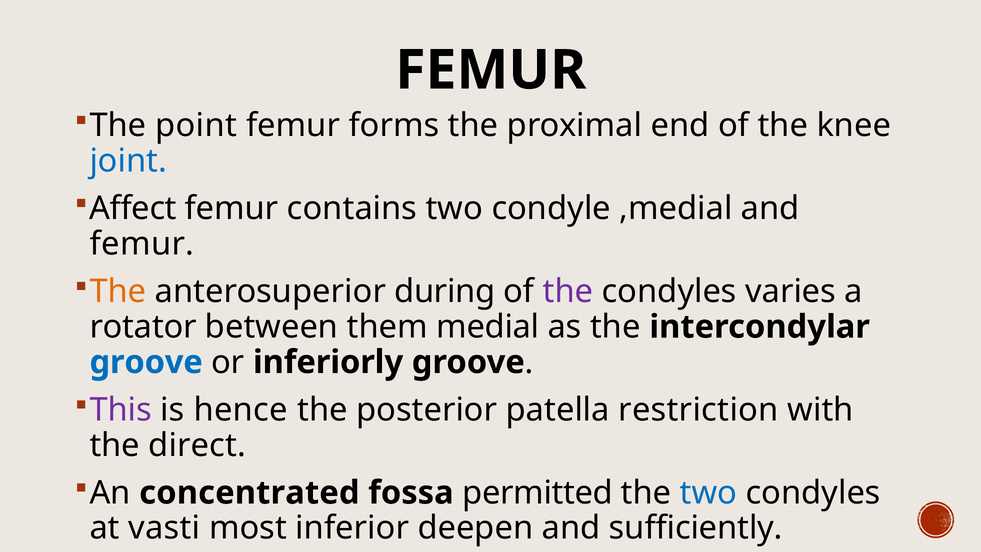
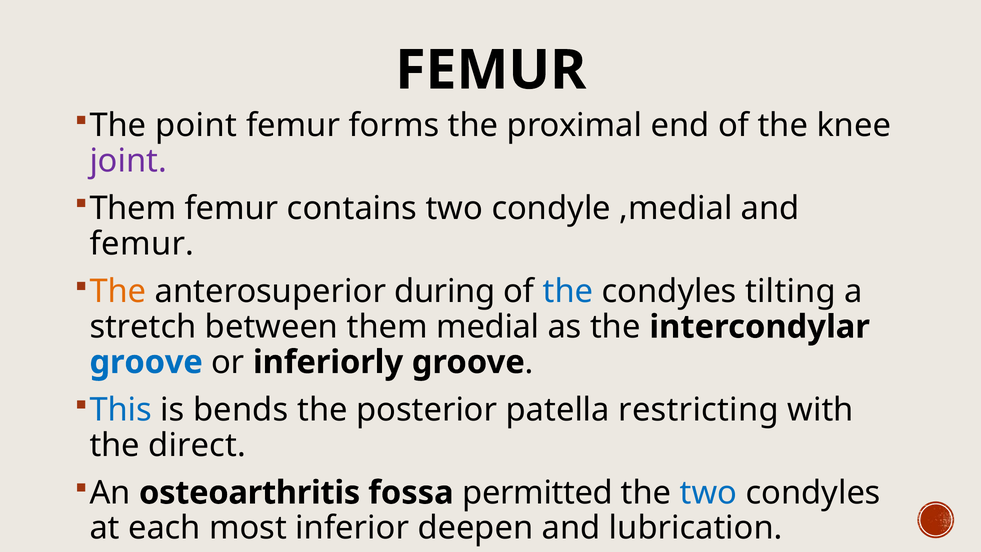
joint colour: blue -> purple (128, 161)
Affect: Affect -> Them (133, 209)
the colour: purple -> blue (568, 291)
varies: varies -> tilting (791, 291)
rotator: rotator -> stretch (143, 327)
This colour: purple -> blue (121, 410)
hence: hence -> bends (241, 410)
restriction: restriction -> restricting (698, 410)
concentrated: concentrated -> osteoarthritis (250, 493)
vasti: vasti -> each (164, 528)
sufficiently: sufficiently -> lubrication (696, 528)
